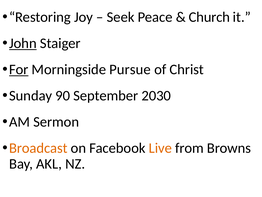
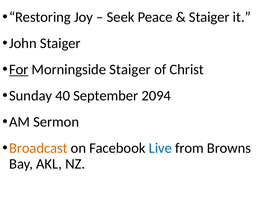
Church: Church -> Staiger (209, 17)
John underline: present -> none (23, 43)
Morningside Pursue: Pursue -> Staiger (130, 69)
90: 90 -> 40 (63, 95)
2030: 2030 -> 2094 (156, 95)
Live colour: orange -> blue (160, 148)
